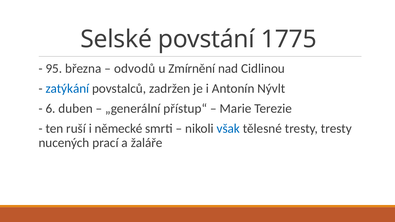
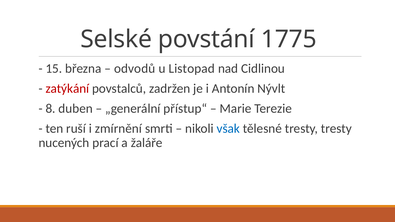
95: 95 -> 15 (54, 69)
Zmírnění: Zmírnění -> Listopad (192, 69)
zatýkání colour: blue -> red (67, 89)
6: 6 -> 8 (51, 109)
německé: německé -> zmírnění (118, 129)
